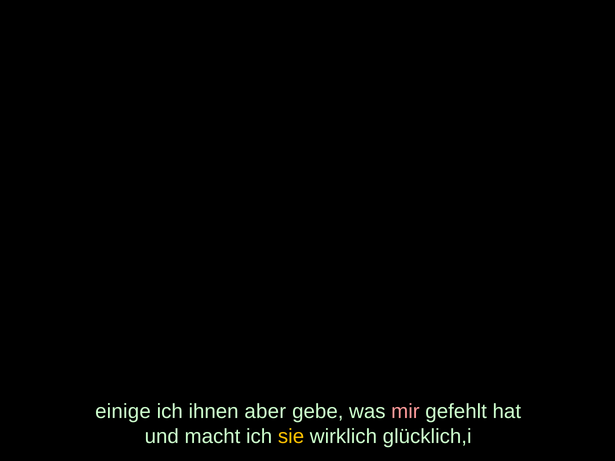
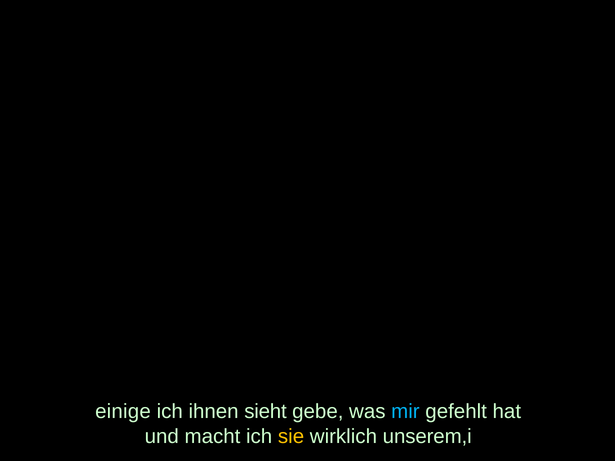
aber: aber -> sieht (266, 412)
mir colour: pink -> light blue (405, 412)
glücklich,i: glücklich,i -> unserem,i (427, 437)
